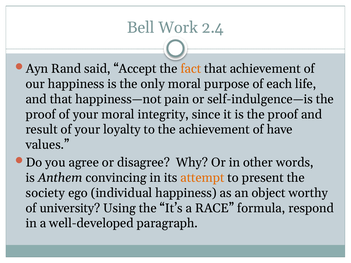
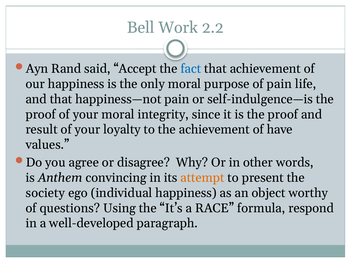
2.4: 2.4 -> 2.2 (213, 28)
fact colour: orange -> blue (191, 69)
of each: each -> pain (279, 84)
university: university -> questions (70, 208)
